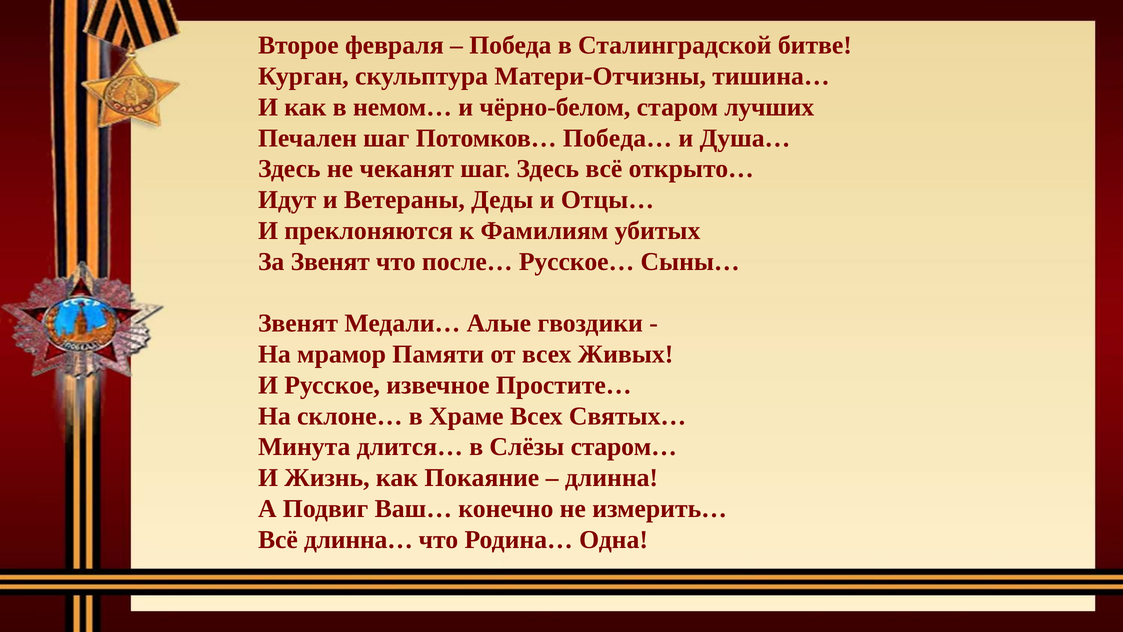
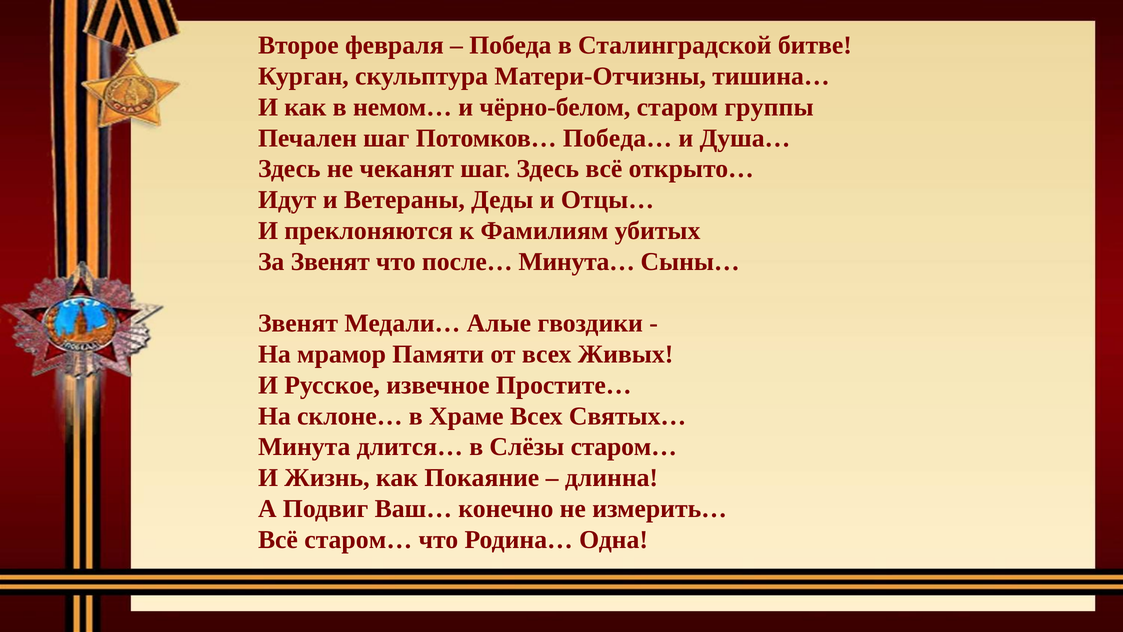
лучших: лучших -> группы (769, 107)
Русское…: Русское… -> Минута… (577, 261)
Всё длинна…: длинна… -> старом… (358, 539)
